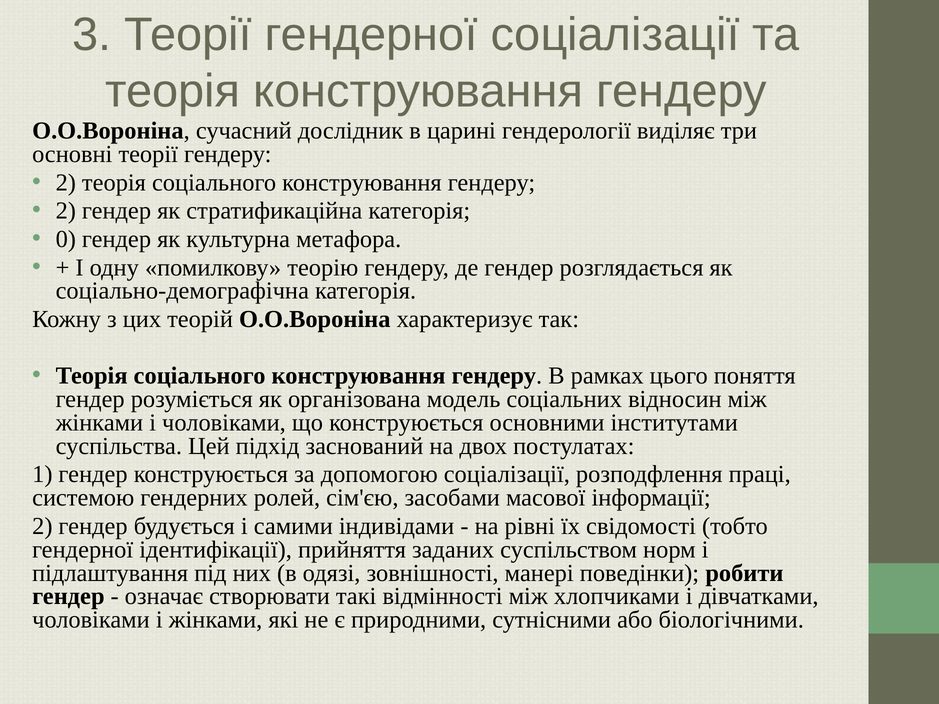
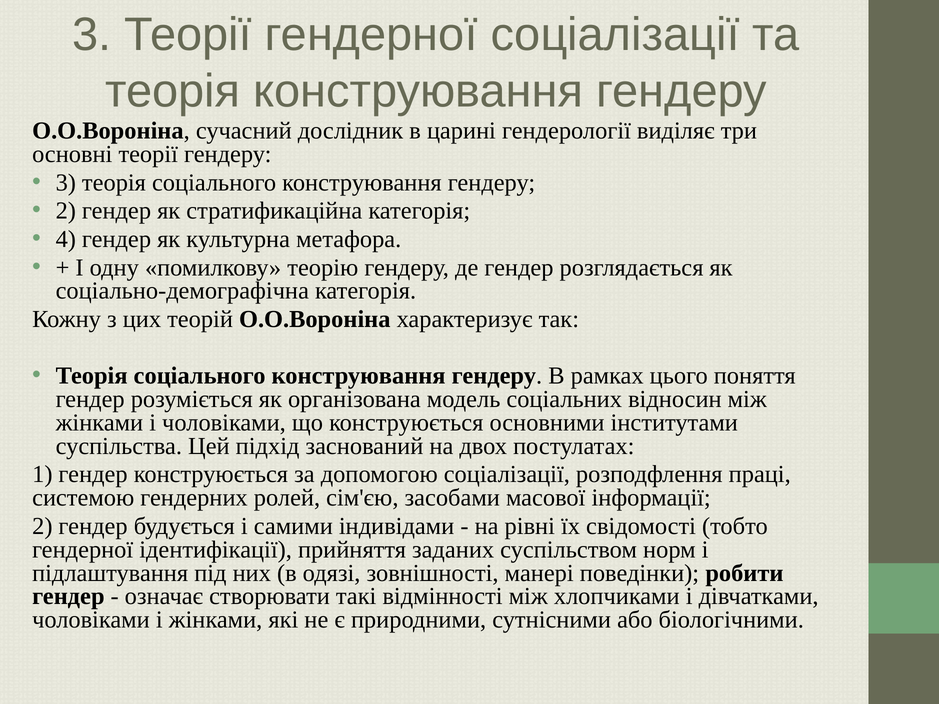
2: 2 -> 3 (66, 183)
0: 0 -> 4 (66, 239)
